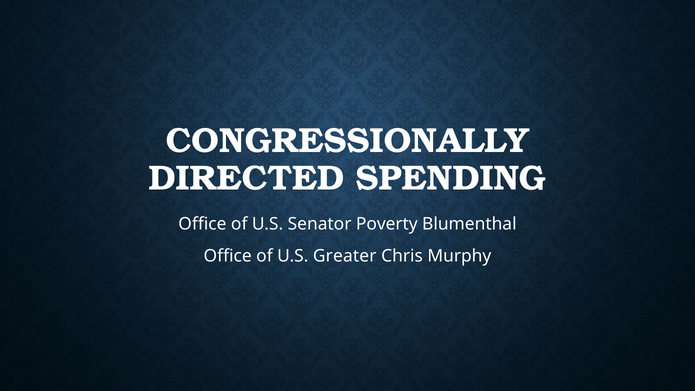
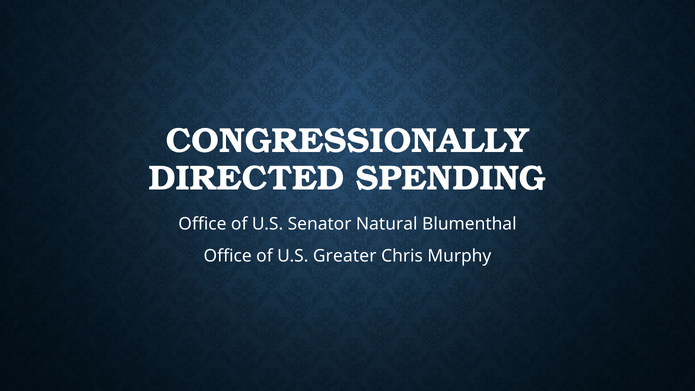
Poverty: Poverty -> Natural (387, 224)
